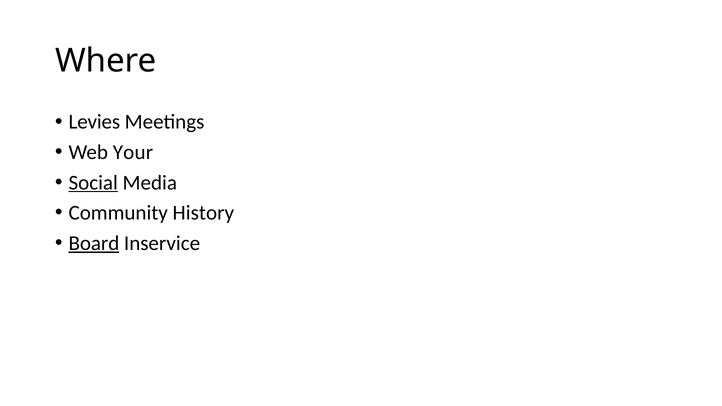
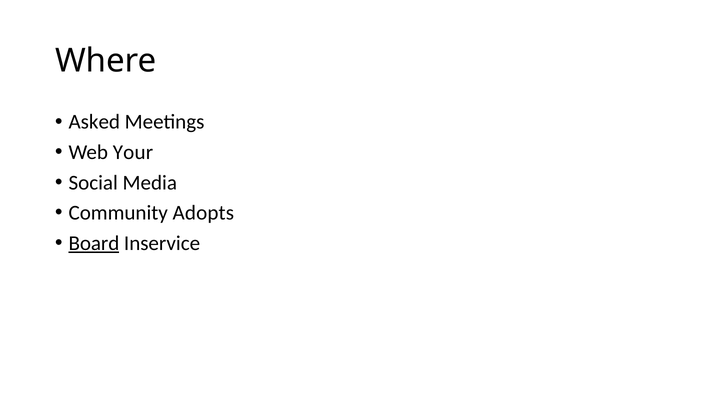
Levies: Levies -> Asked (94, 122)
Social underline: present -> none (93, 183)
History: History -> Adopts (203, 213)
